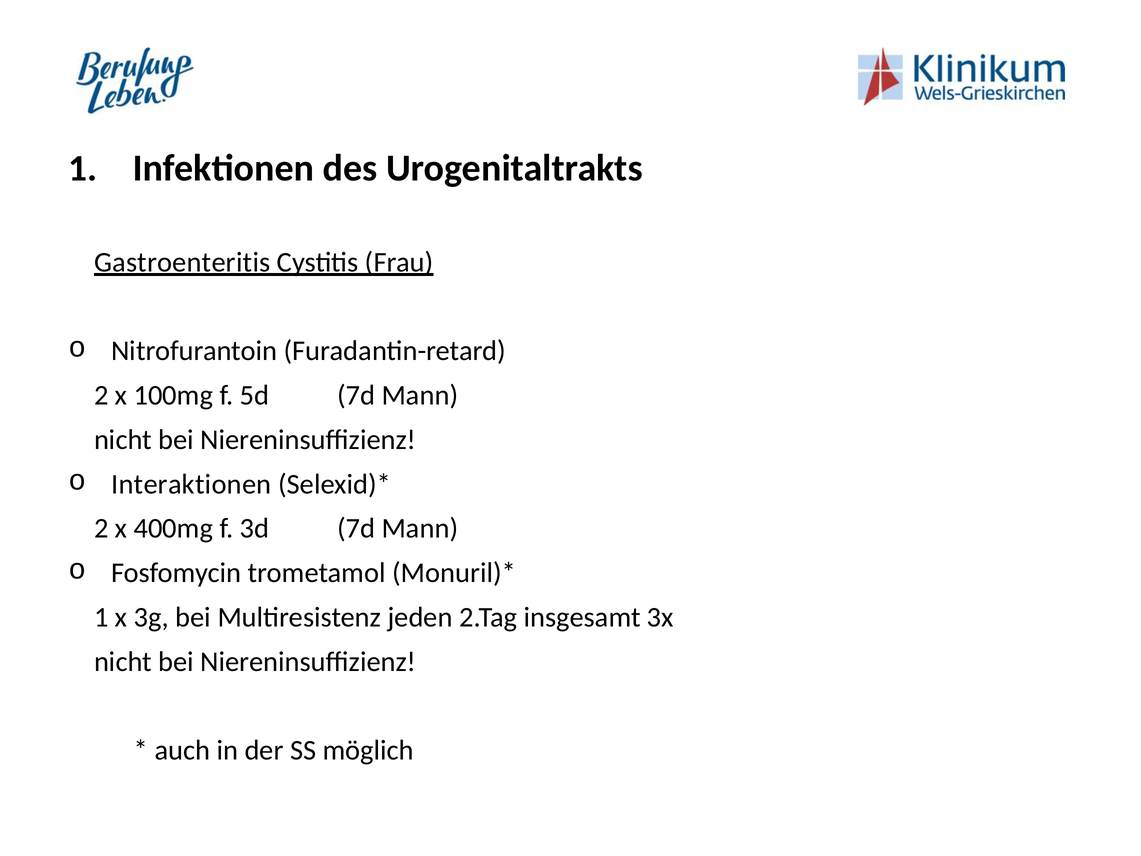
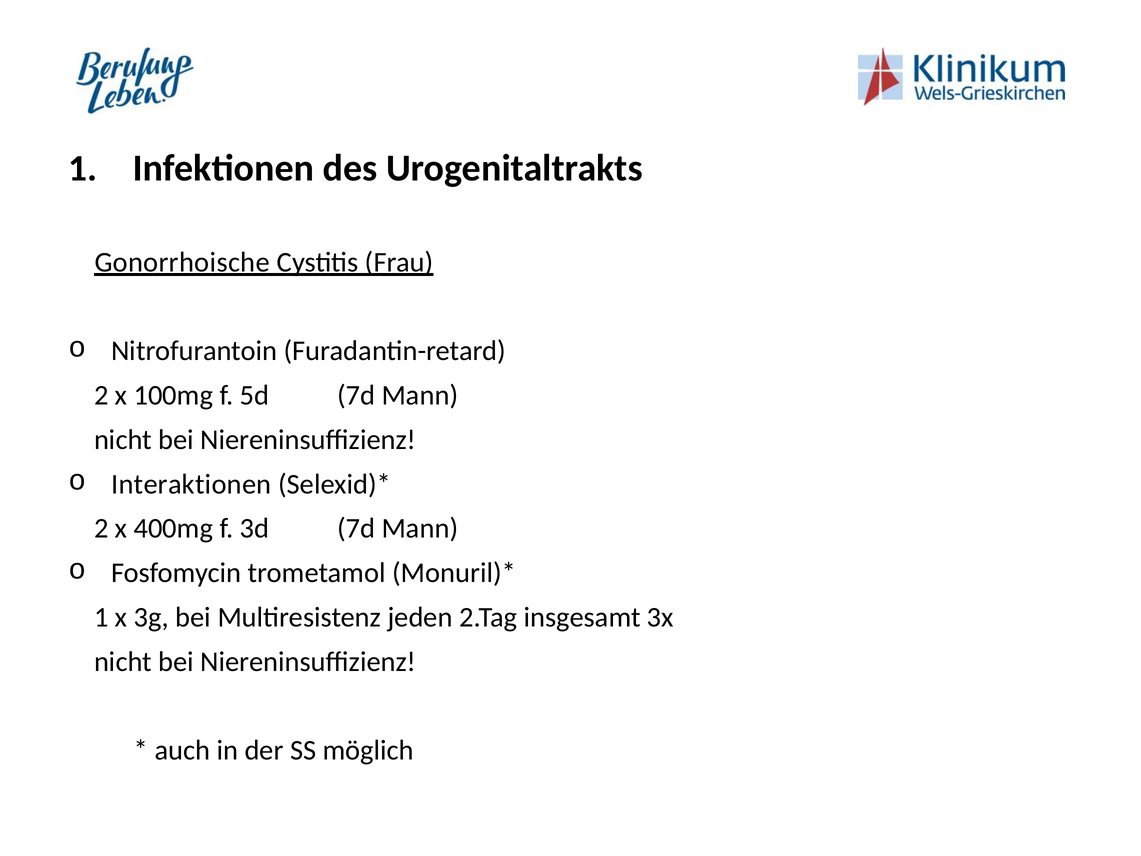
Gastroenteritis: Gastroenteritis -> Gonorrhoische (182, 262)
